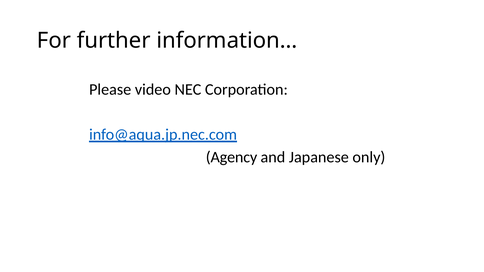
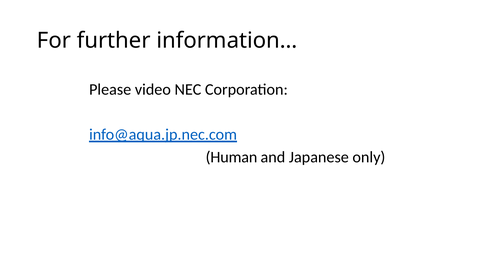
Agency: Agency -> Human (232, 157)
